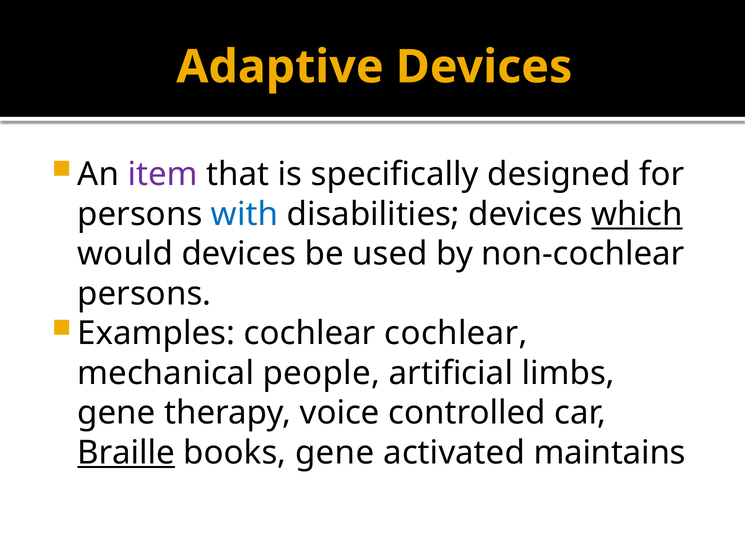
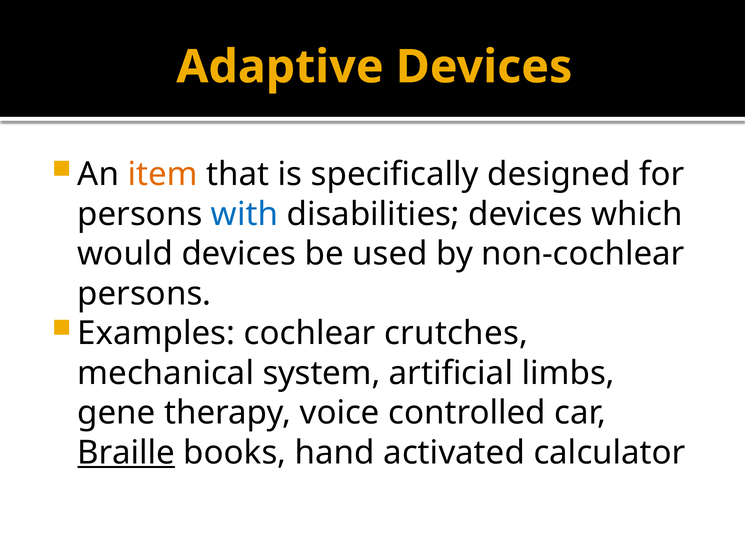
item colour: purple -> orange (163, 174)
which underline: present -> none (637, 214)
cochlear cochlear: cochlear -> crutches (456, 333)
people: people -> system (322, 373)
books gene: gene -> hand (335, 452)
maintains: maintains -> calculator (610, 452)
